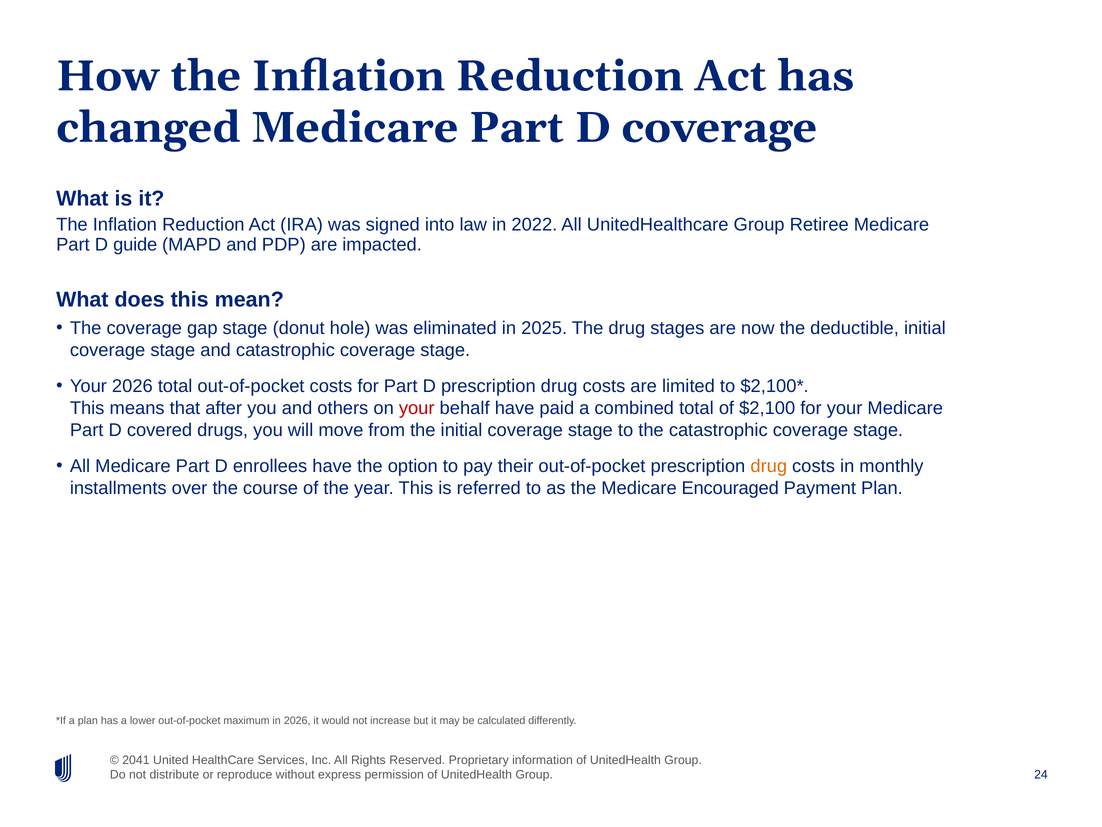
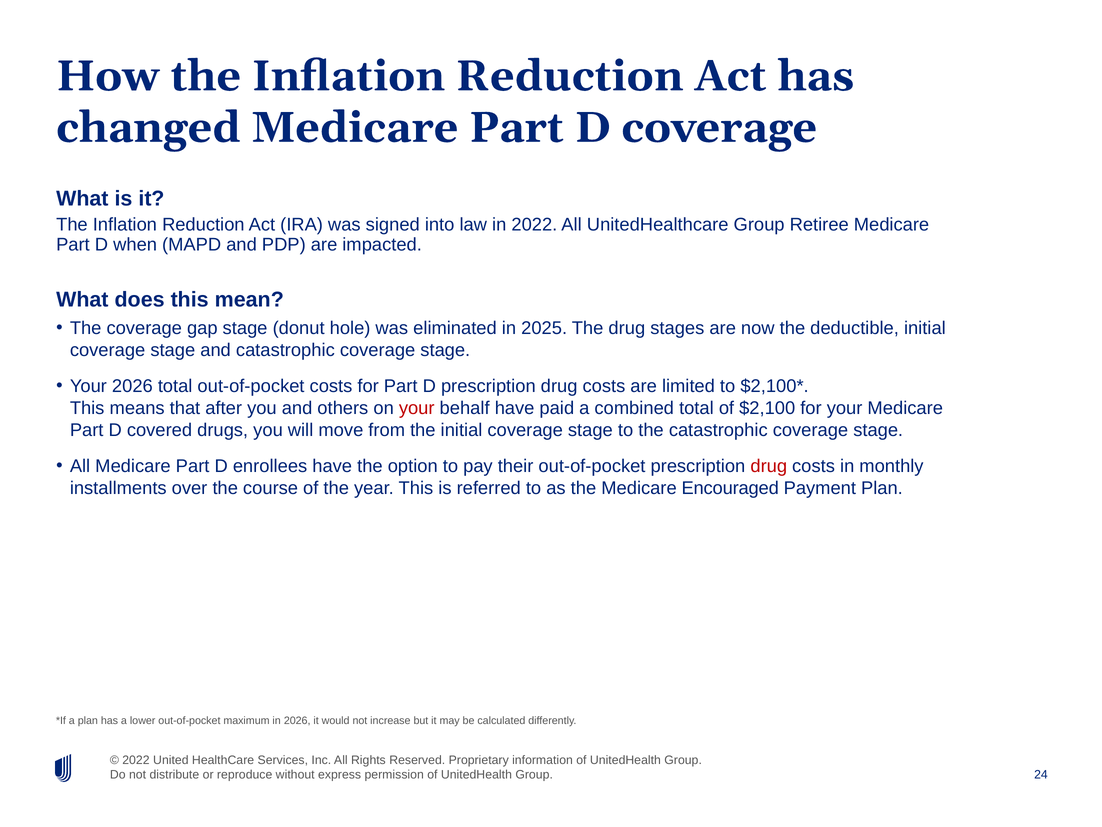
guide: guide -> when (135, 244)
drug colour: orange -> red (769, 466)
2041: 2041 -> 2022 (136, 760)
